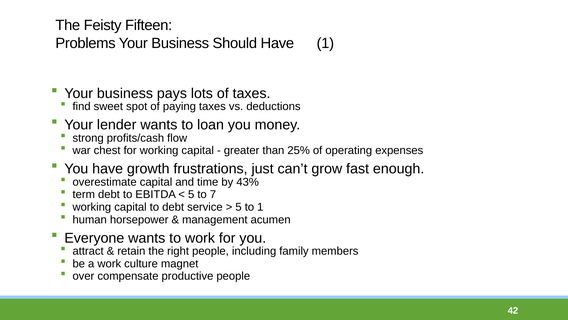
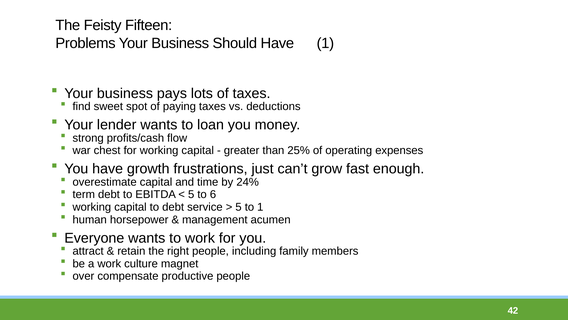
43%: 43% -> 24% (248, 182)
7: 7 -> 6 (213, 194)
